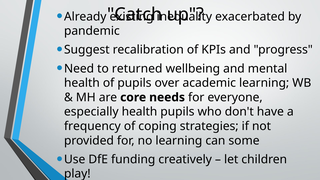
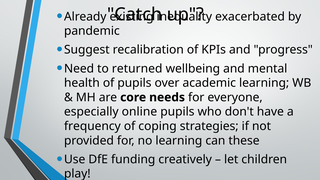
especially health: health -> online (139, 112)
some: some -> these (244, 141)
